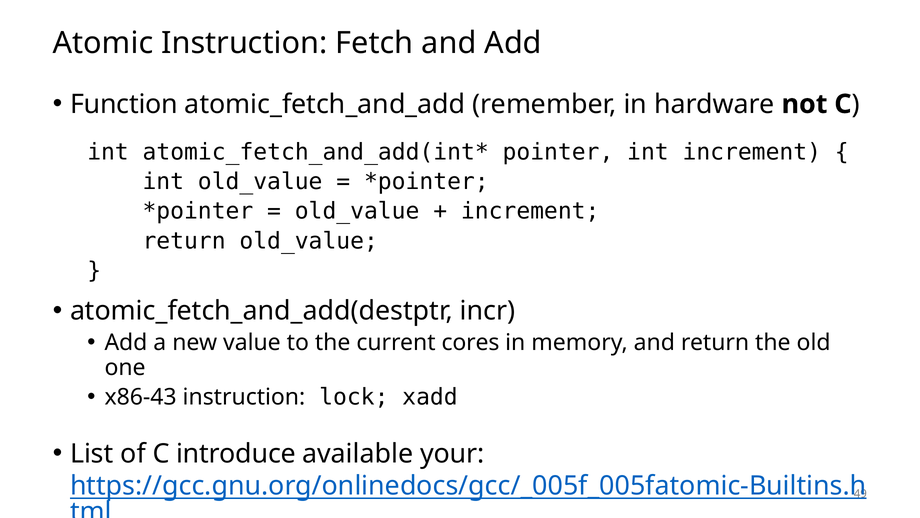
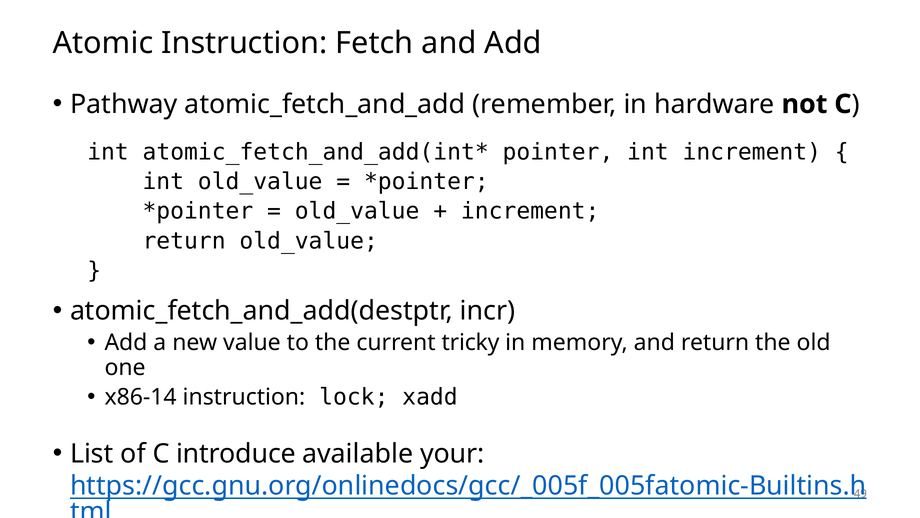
Function: Function -> Pathway (124, 104)
cores: cores -> tricky (471, 342)
x86-43: x86-43 -> x86-14 (141, 397)
